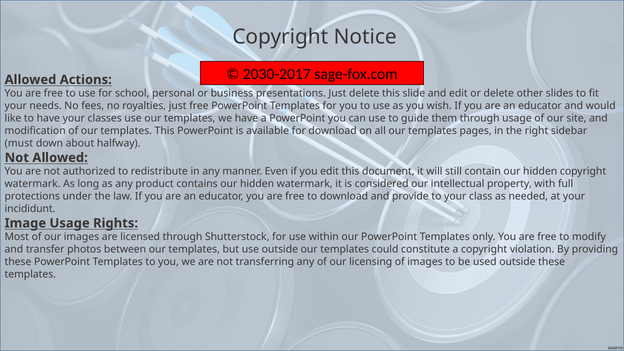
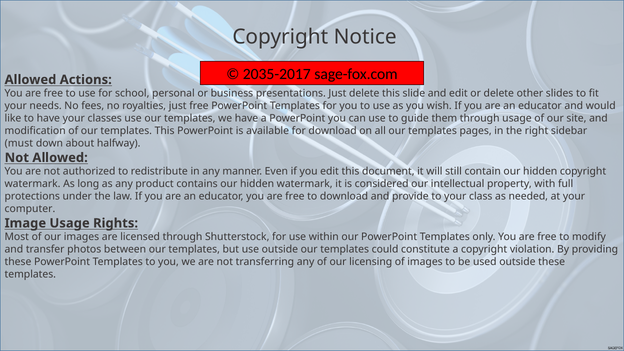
2030-2017: 2030-2017 -> 2035-2017 (277, 74)
incididunt: incididunt -> computer (30, 209)
